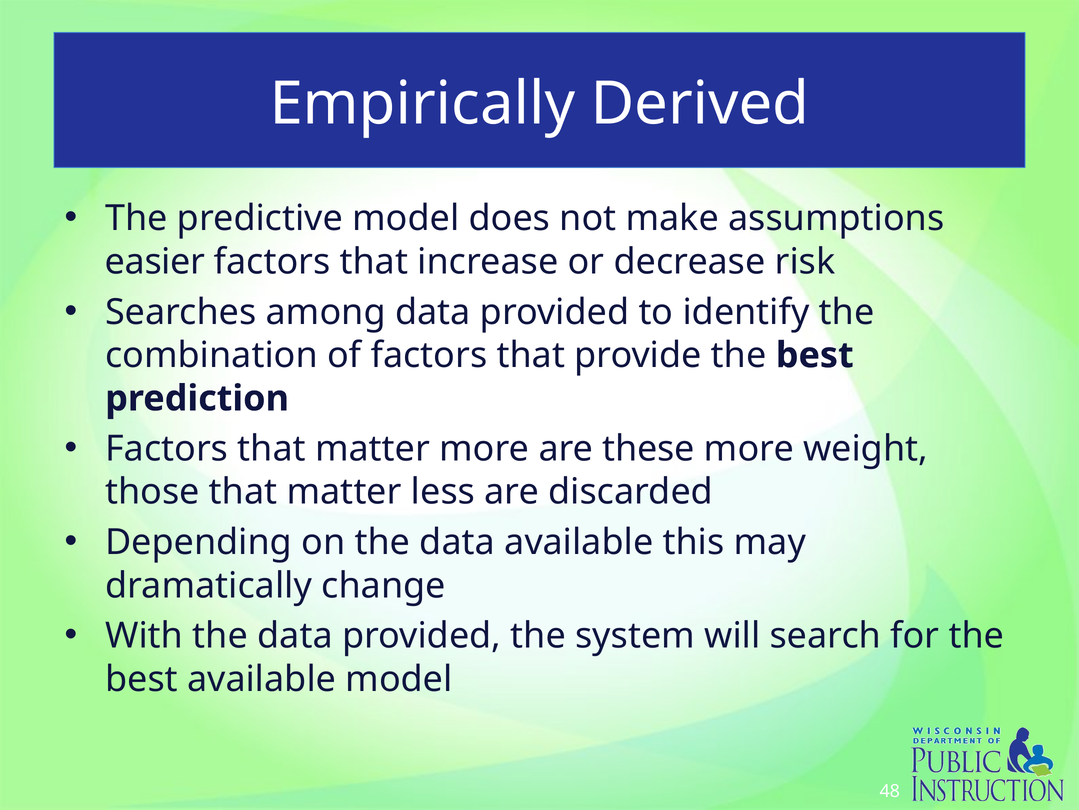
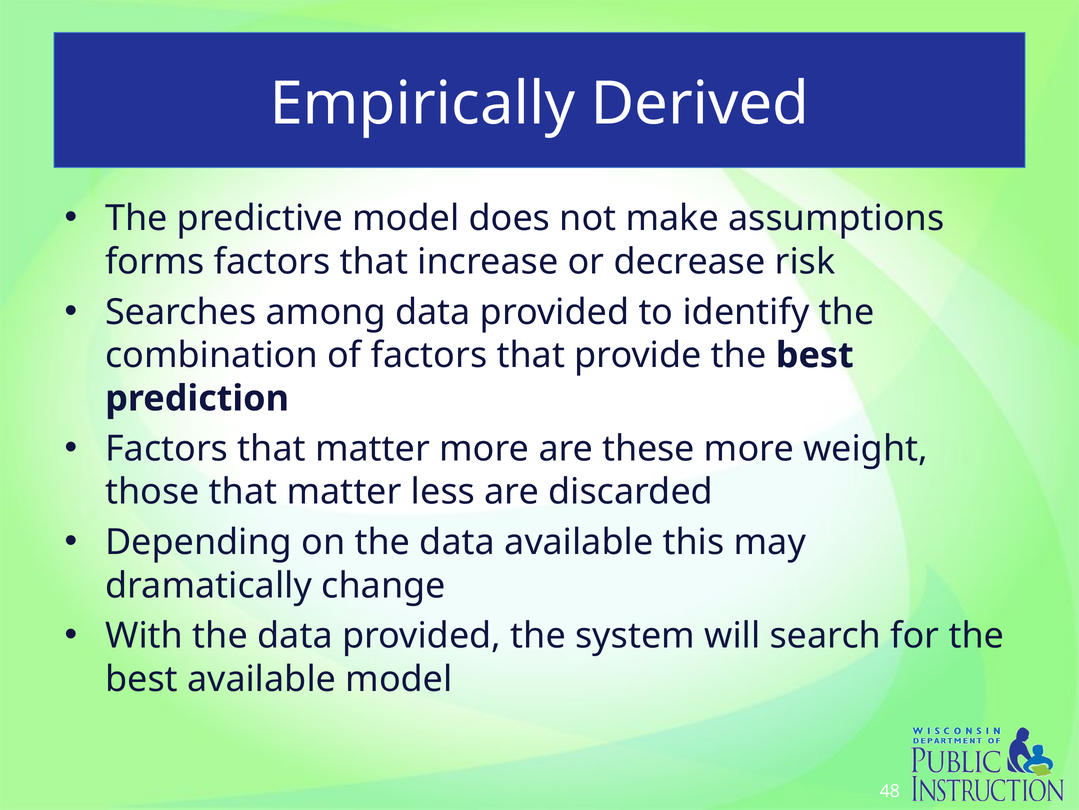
easier: easier -> forms (155, 261)
